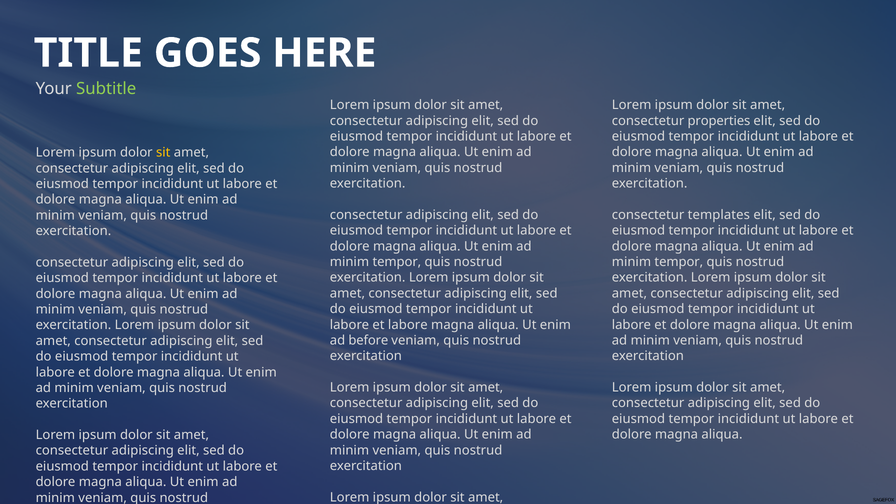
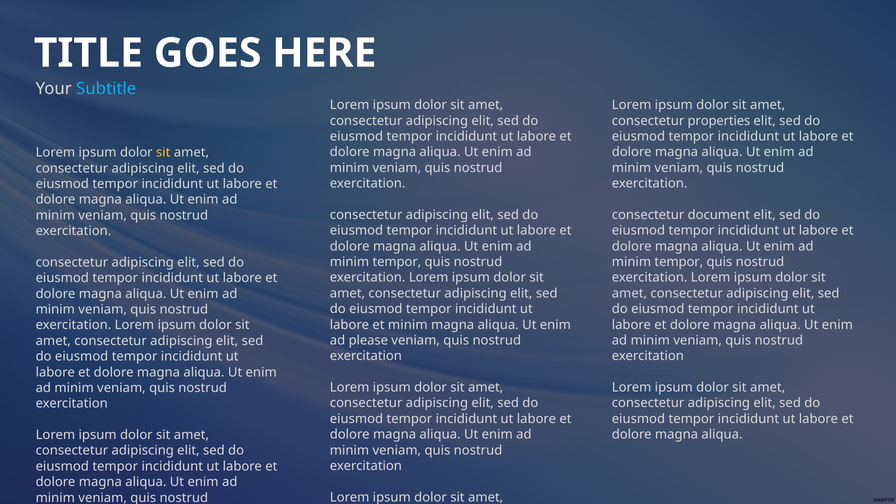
Subtitle colour: light green -> light blue (106, 89)
templates: templates -> document (719, 215)
et labore: labore -> minim (408, 325)
before: before -> please (368, 340)
